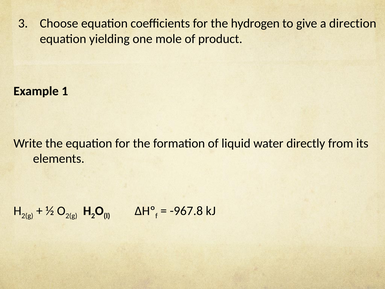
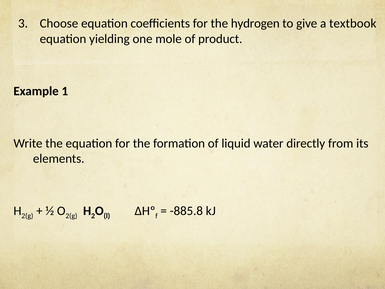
direction: direction -> textbook (353, 23)
-967.8: -967.8 -> -885.8 (186, 211)
